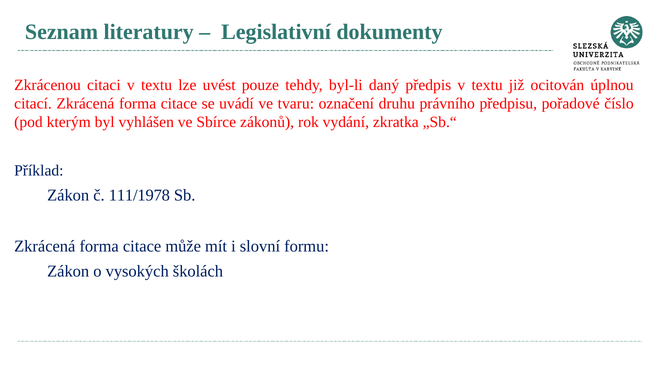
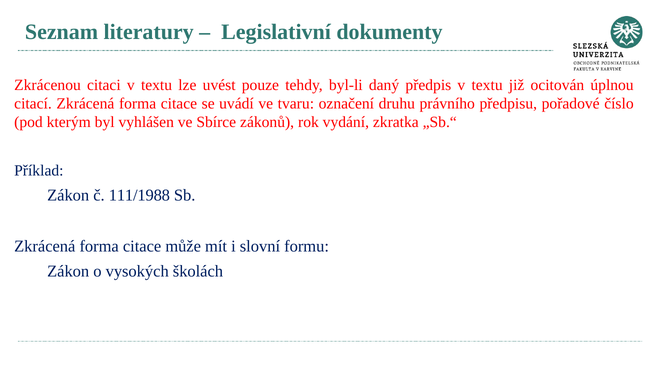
111/1978: 111/1978 -> 111/1988 (139, 195)
